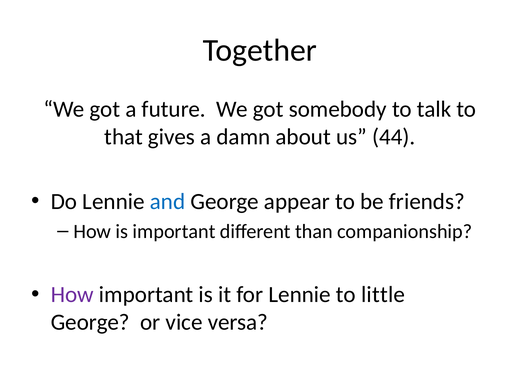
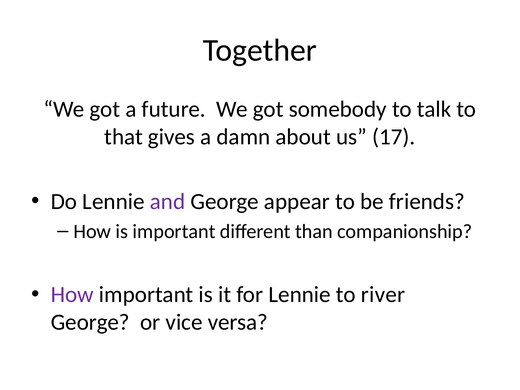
44: 44 -> 17 (394, 137)
and colour: blue -> purple (168, 202)
little: little -> river (383, 295)
